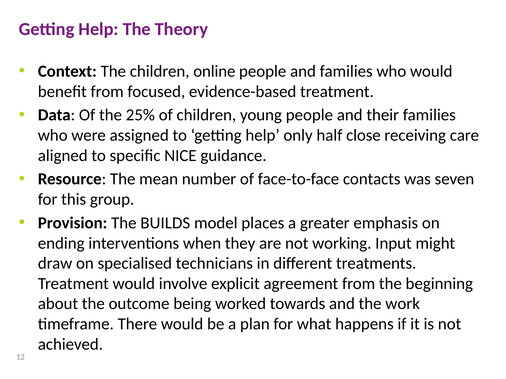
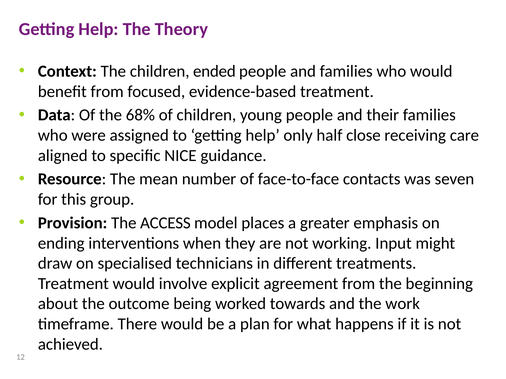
online: online -> ended (214, 71)
25%: 25% -> 68% (140, 115)
BUILDS: BUILDS -> ACCESS (165, 223)
